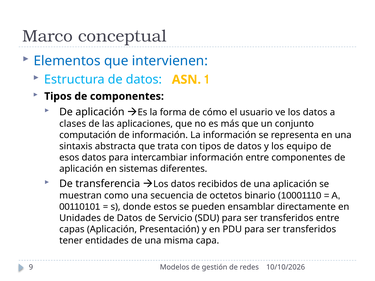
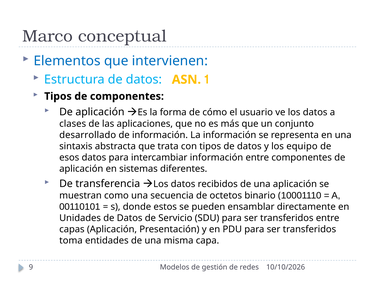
computación: computación -> desarrollado (88, 135)
tener: tener -> toma (71, 241)
